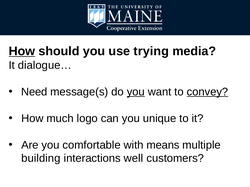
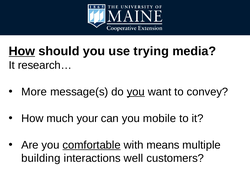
dialogue…: dialogue… -> research… (45, 65)
Need: Need -> More (34, 92)
convey underline: present -> none (207, 92)
logo: logo -> your (87, 119)
unique: unique -> mobile (160, 119)
comfortable underline: none -> present (92, 145)
